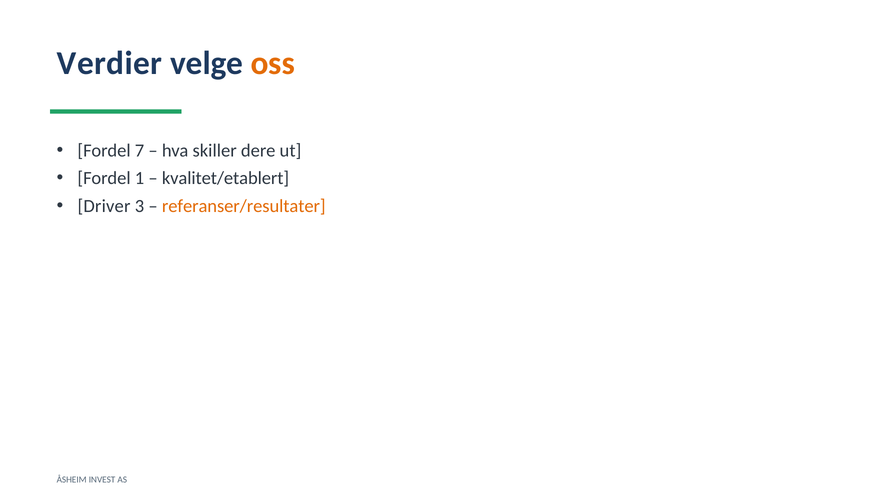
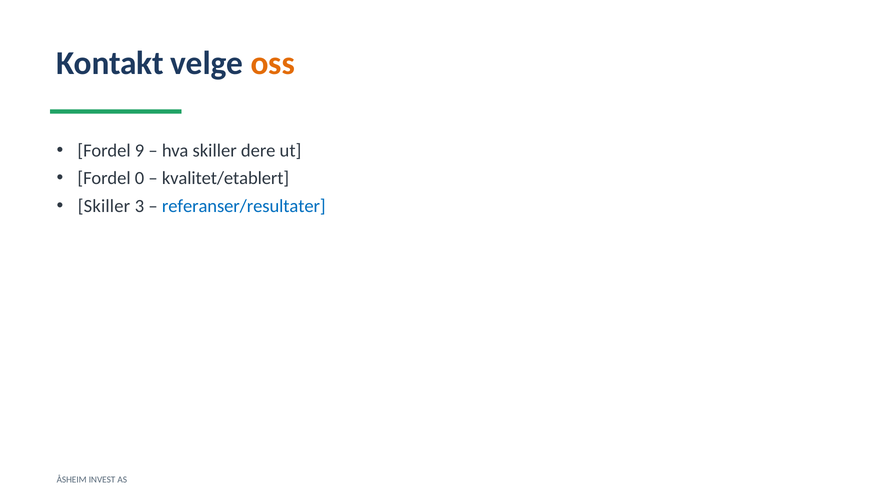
Verdier: Verdier -> Kontakt (110, 64)
7: 7 -> 9 (140, 151)
1: 1 -> 0 (140, 179)
Driver: Driver -> Skiller (104, 206)
referanser/resultater colour: orange -> blue (244, 206)
